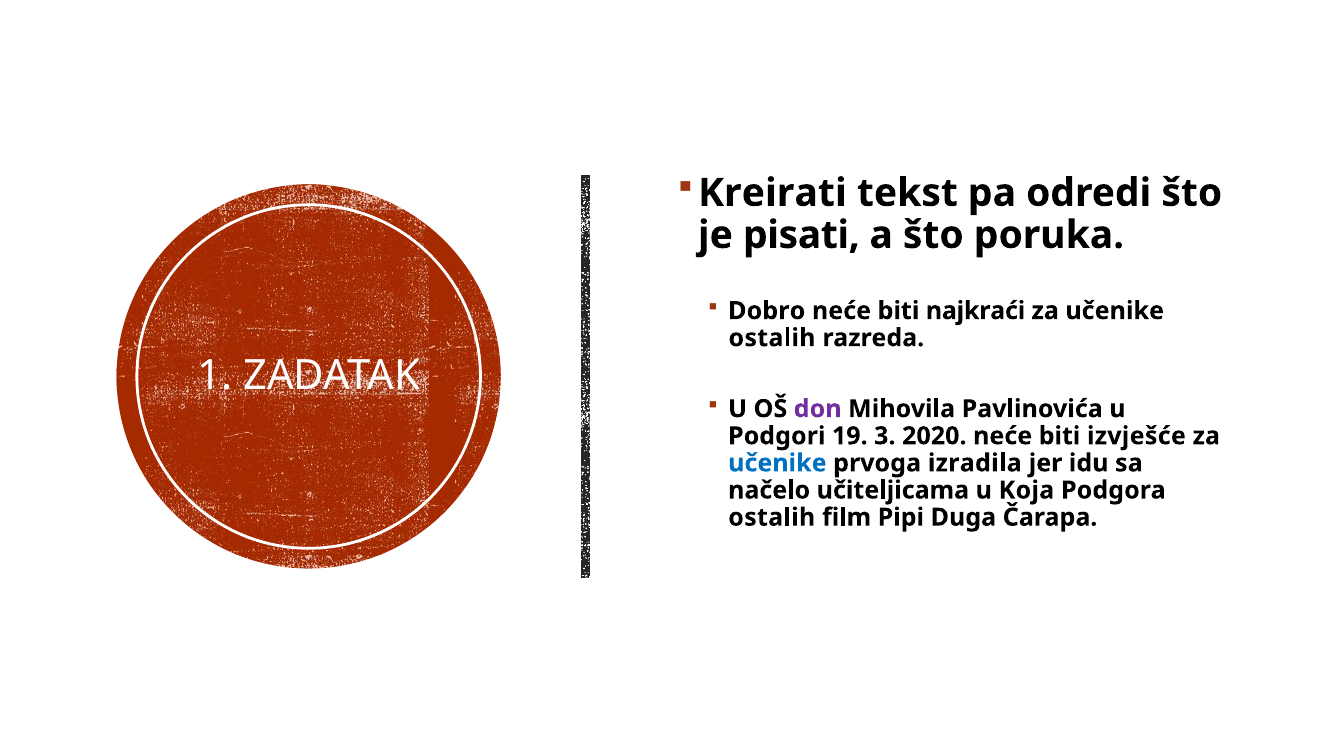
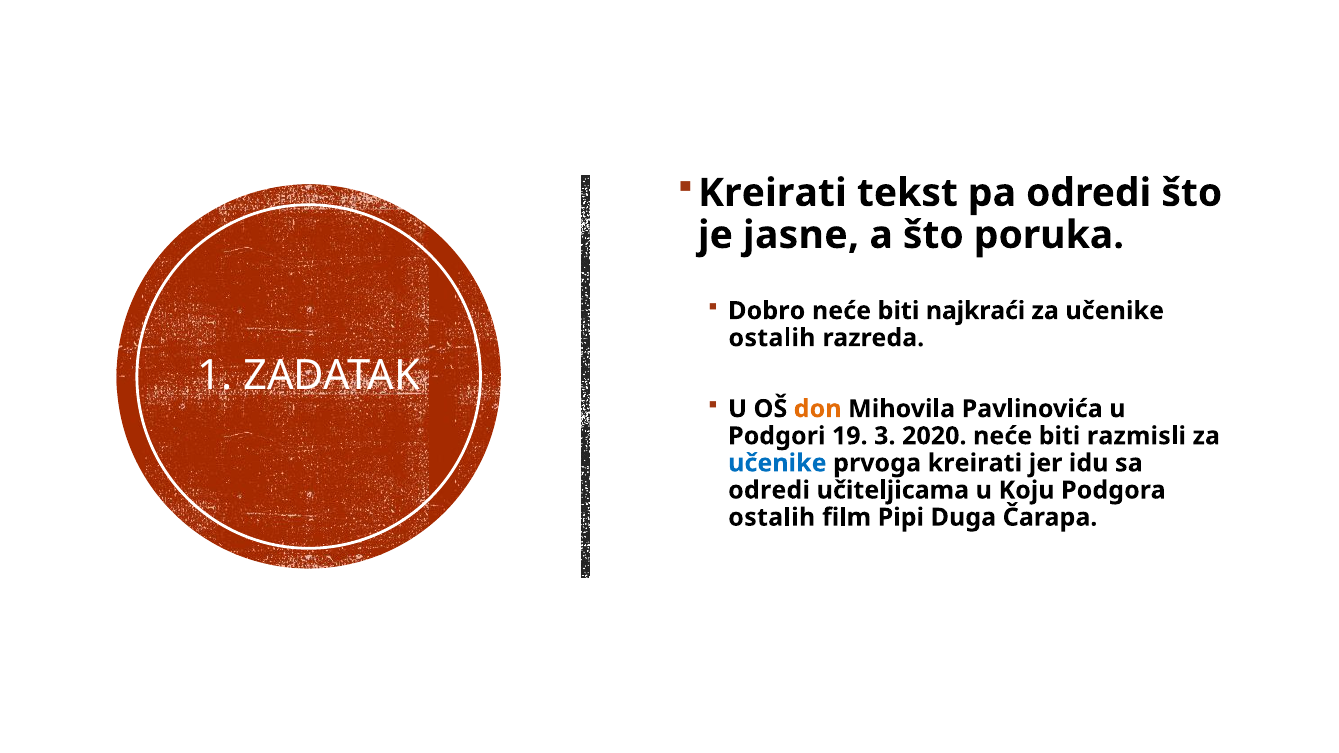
pisati: pisati -> jasne (801, 235)
don colour: purple -> orange (818, 409)
izvješće: izvješće -> razmisli (1136, 436)
prvoga izradila: izradila -> kreirati (975, 463)
načelo: načelo -> odredi (769, 490)
Koja: Koja -> Koju (1027, 490)
